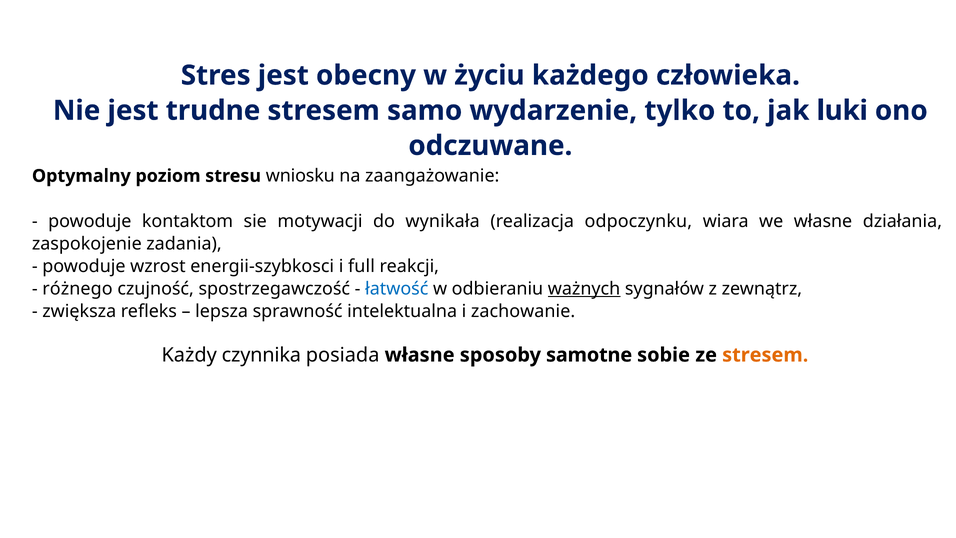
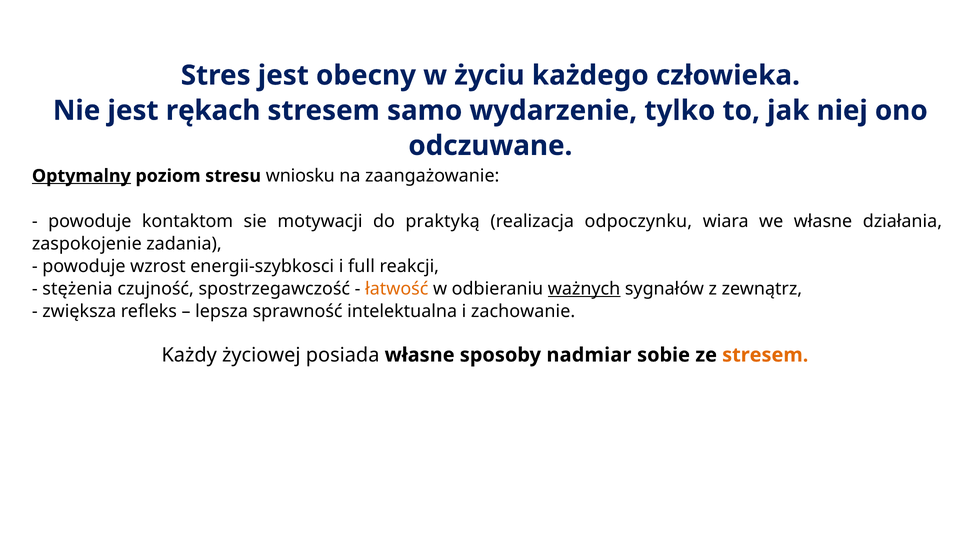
trudne: trudne -> rękach (213, 111)
luki: luki -> niej (842, 111)
Optymalny underline: none -> present (81, 176)
wynikała: wynikała -> praktyką (443, 221)
różnego: różnego -> stężenia (77, 289)
łatwość colour: blue -> orange (397, 289)
czynnika: czynnika -> życiowej (261, 355)
samotne: samotne -> nadmiar (589, 355)
